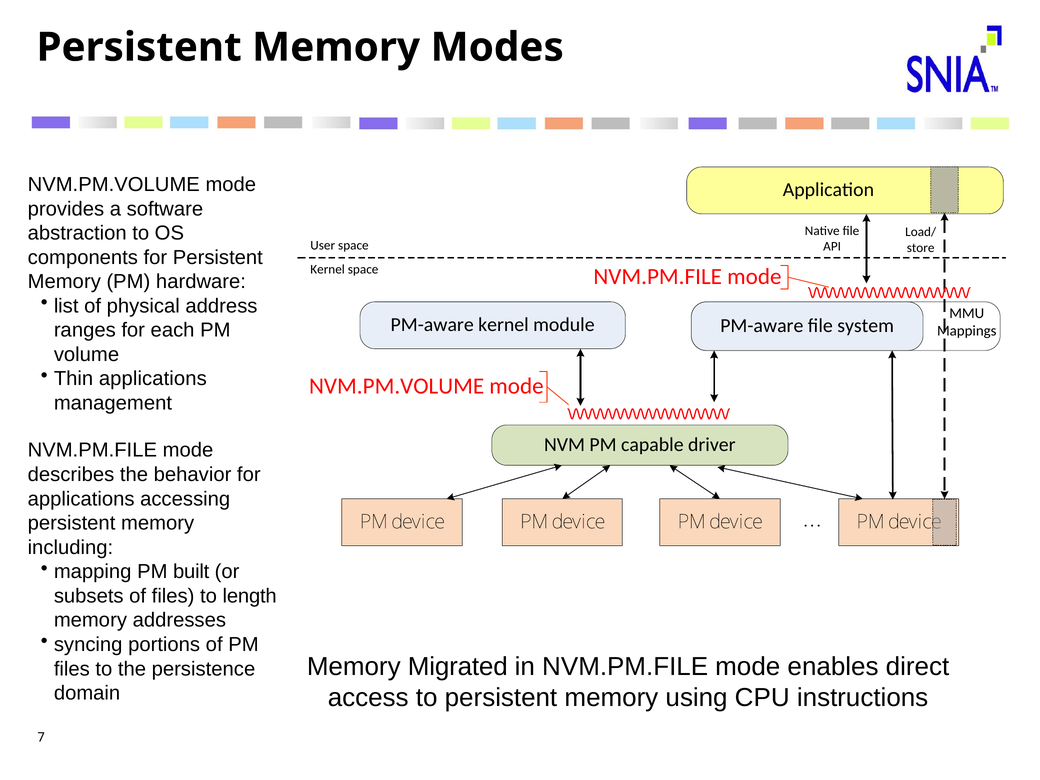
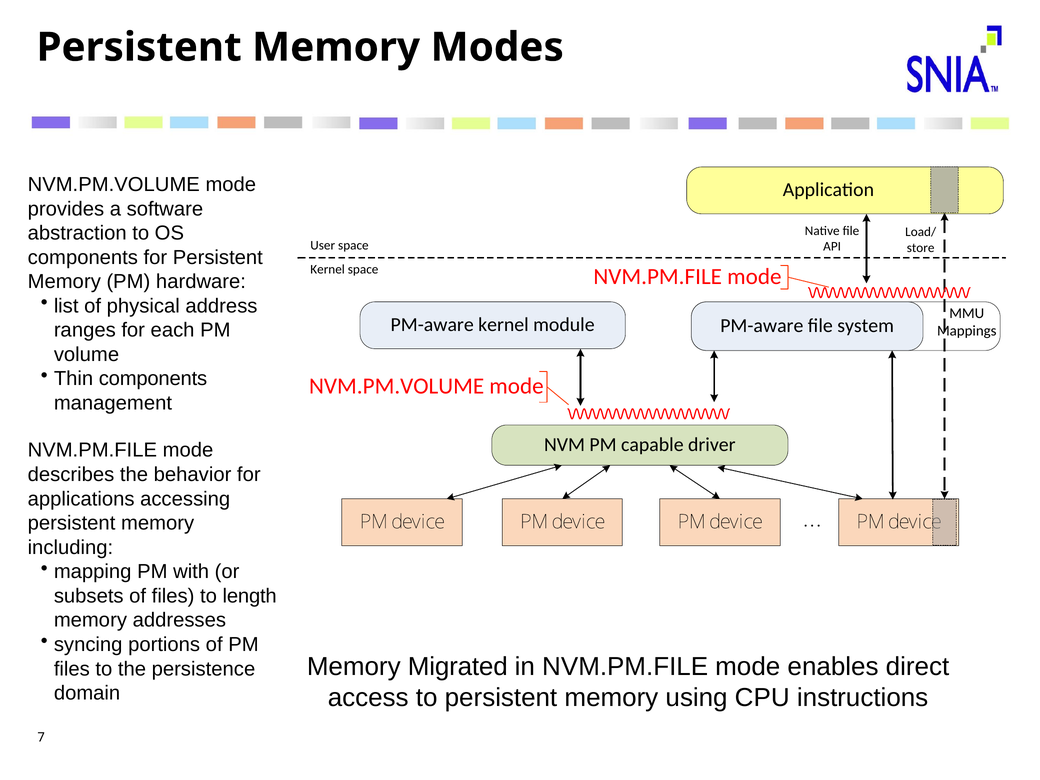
Thin applications: applications -> components (153, 379)
built: built -> with (191, 572)
